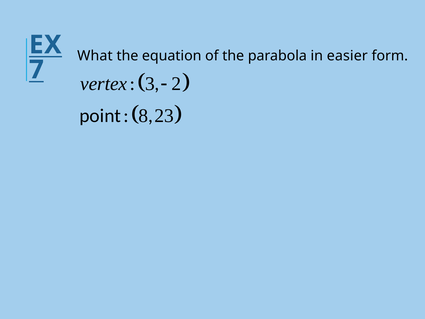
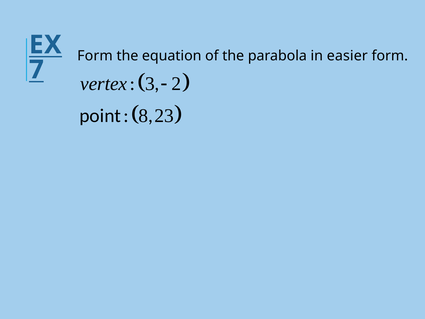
What: What -> Form (95, 56)
